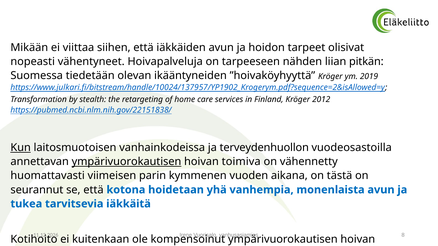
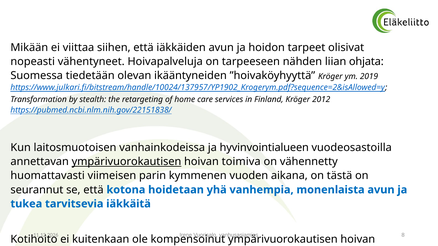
pitkän: pitkän -> ohjata (366, 62)
Kun underline: present -> none (21, 148)
terveydenhuollon: terveydenhuollon -> hyvinvointialueen (264, 148)
